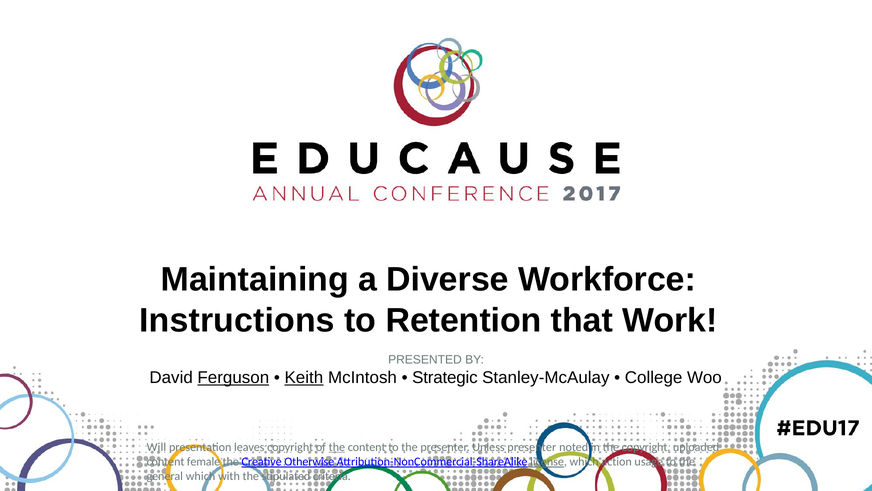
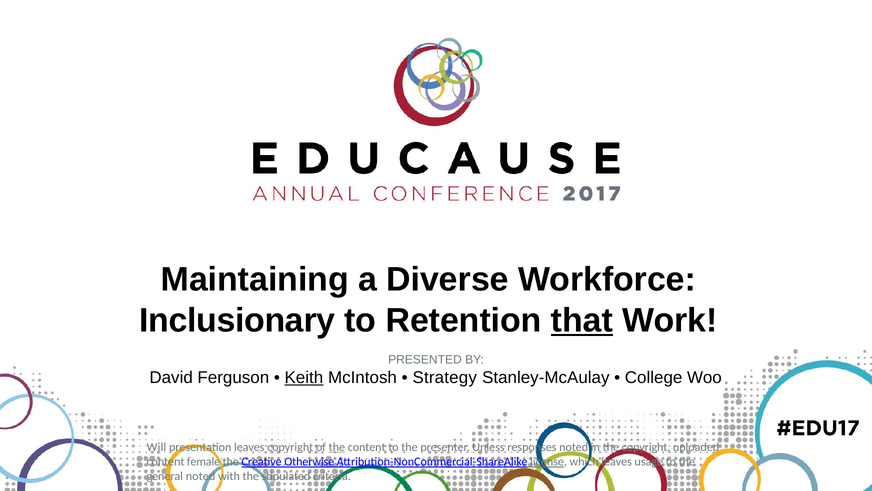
Instructions: Instructions -> Inclusionary (237, 320)
that underline: none -> present (582, 320)
Ferguson underline: present -> none (233, 377)
Strategic: Strategic -> Strategy (445, 377)
Unless presenter: presenter -> responses (532, 447)
which action: action -> leaves (617, 461)
general which: which -> noted (201, 476)
